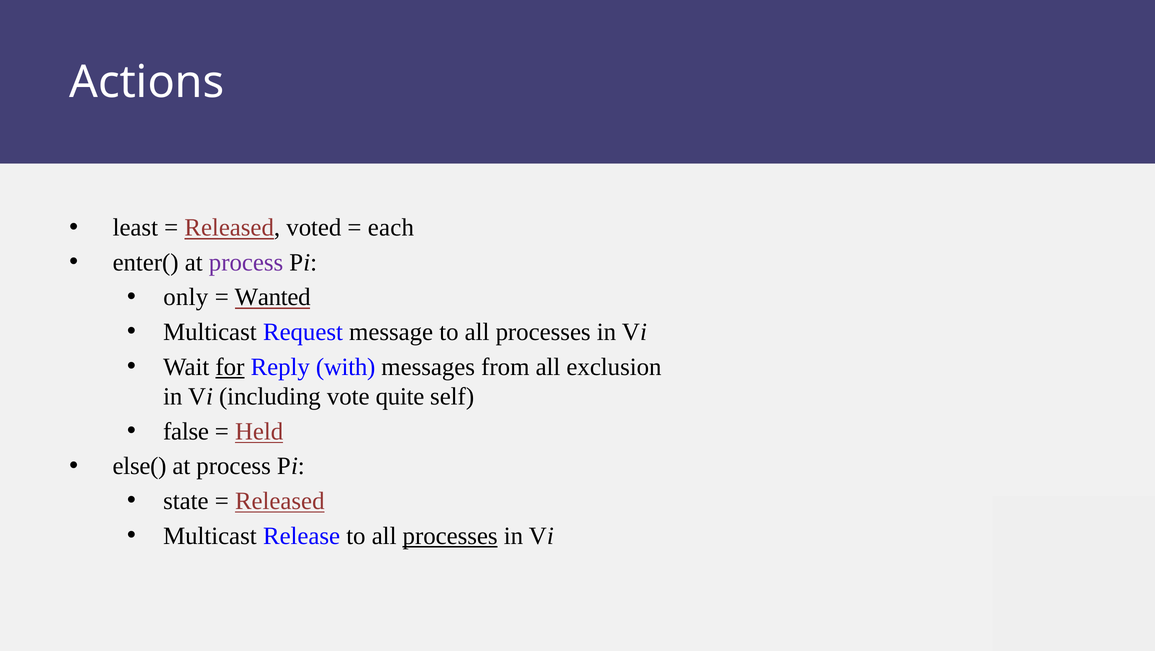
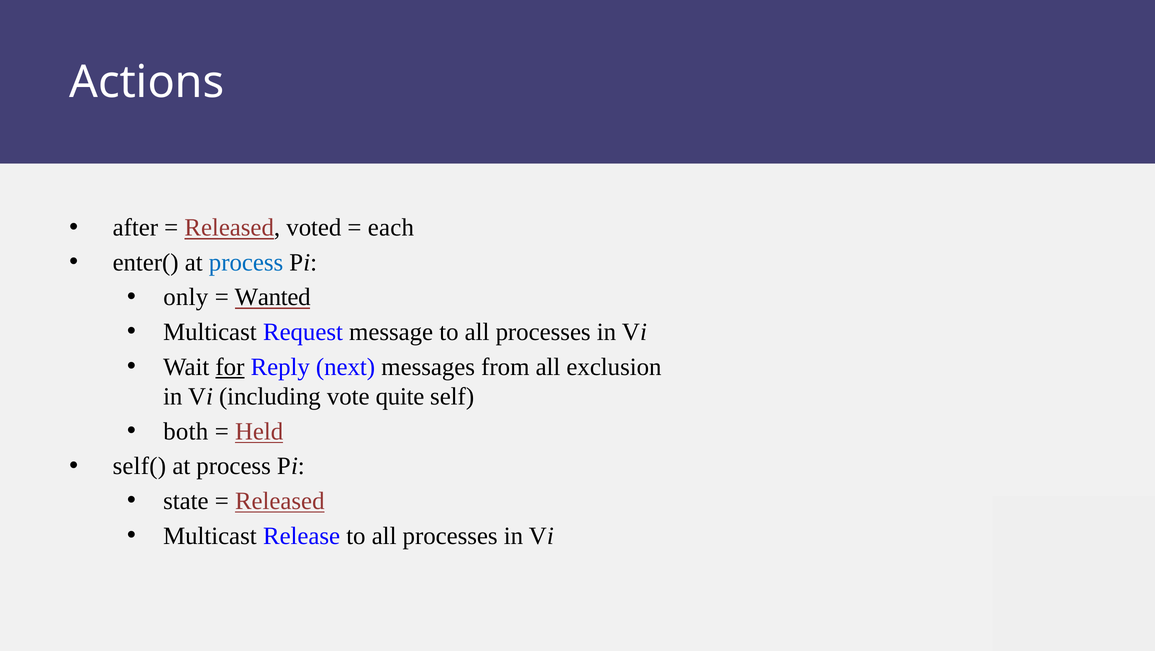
least: least -> after (135, 228)
process colour: purple -> blue (246, 262)
with: with -> next (346, 367)
false: false -> both (186, 431)
else(: else( -> self( (139, 466)
processes underline: present -> none (450, 536)
